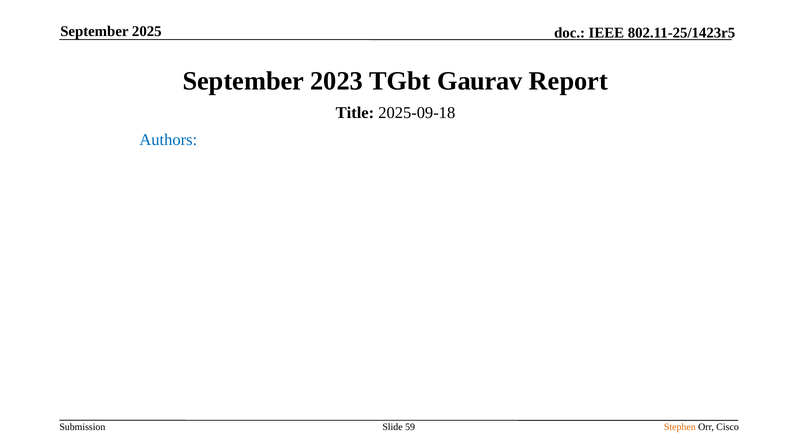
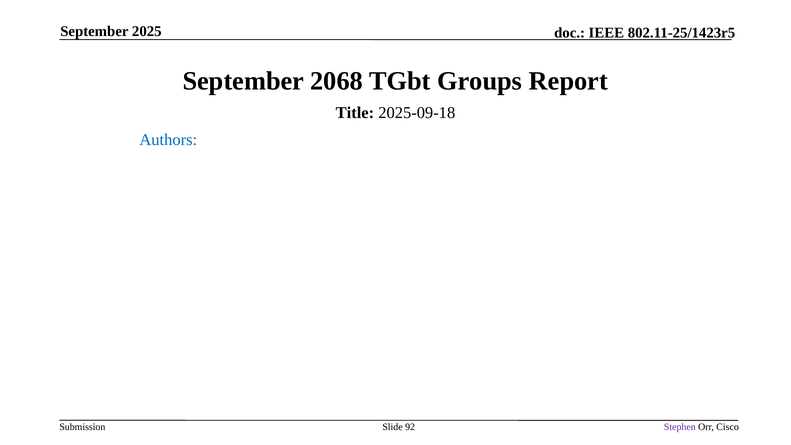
2023: 2023 -> 2068 (337, 81)
Gaurav: Gaurav -> Groups (480, 81)
59: 59 -> 92 (410, 427)
Stephen colour: orange -> purple (680, 427)
